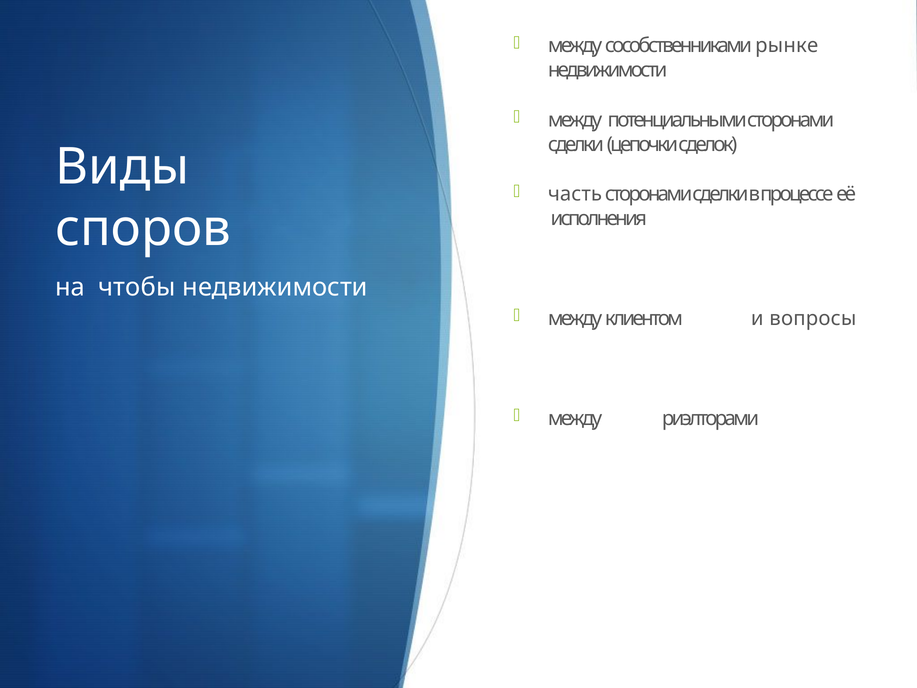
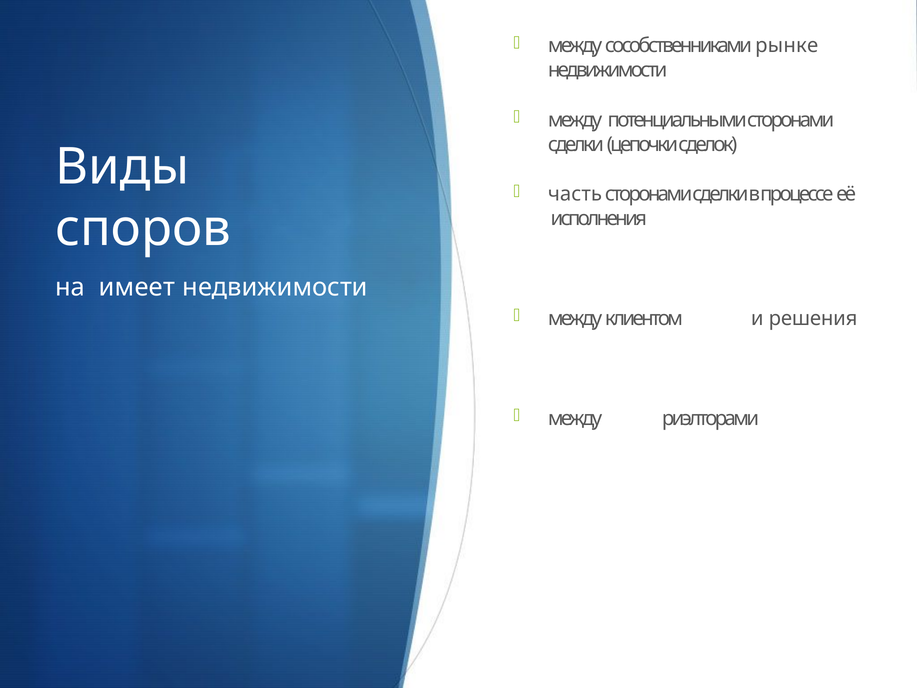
чтобы: чтобы -> имеет (137, 287)
вопросы: вопросы -> решения (813, 318)
